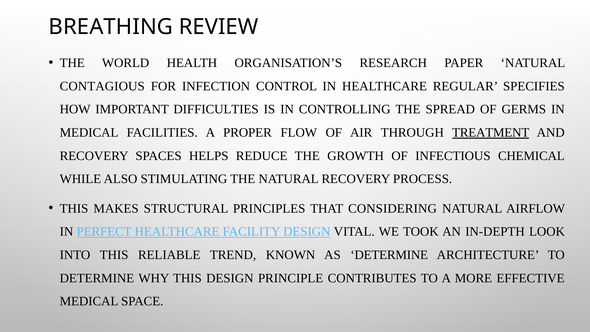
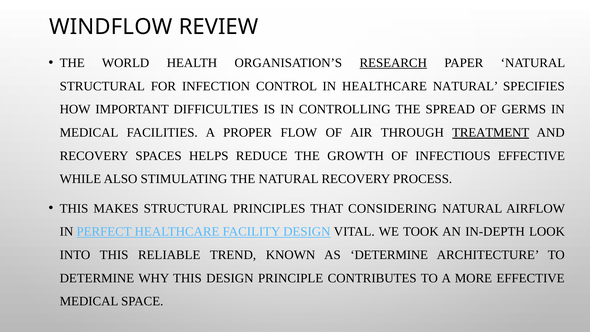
BREATHING: BREATHING -> WINDFLOW (111, 27)
RESEARCH underline: none -> present (393, 63)
CONTAGIOUS: CONTAGIOUS -> STRUCTURAL (102, 86)
HEALTHCARE REGULAR: REGULAR -> NATURAL (466, 86)
INFECTIOUS CHEMICAL: CHEMICAL -> EFFECTIVE (531, 156)
